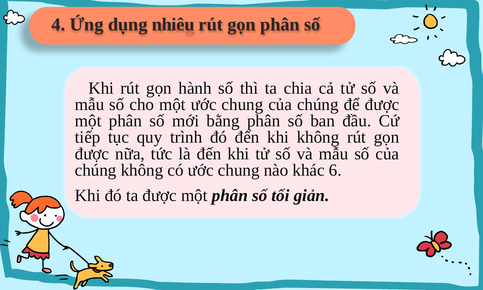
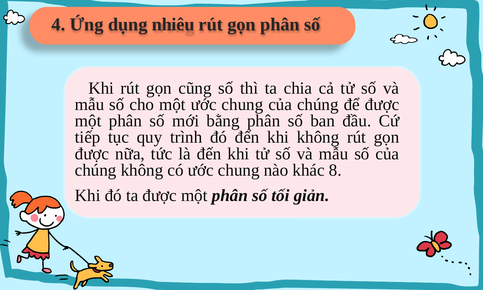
hành: hành -> cũng (195, 88)
6: 6 -> 8 (335, 170)
